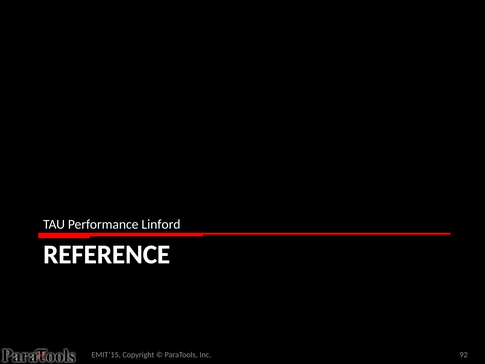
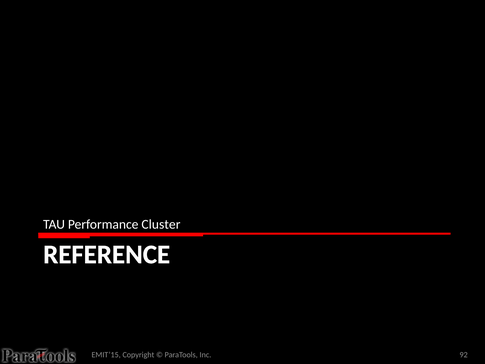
Linford: Linford -> Cluster (161, 224)
